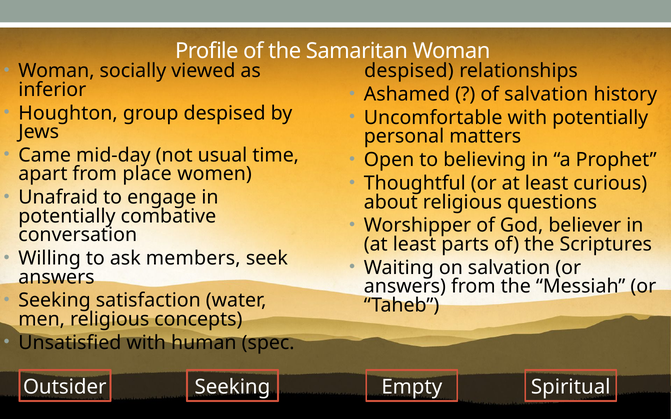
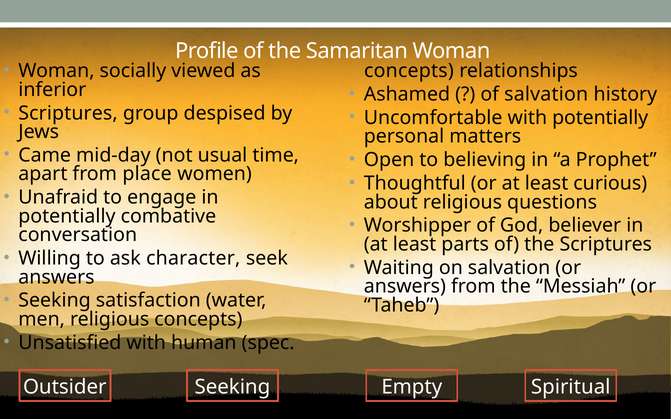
despised: despised -> concepts (409, 71)
Houghton: Houghton -> Scriptures (68, 113)
members: members -> character (193, 259)
